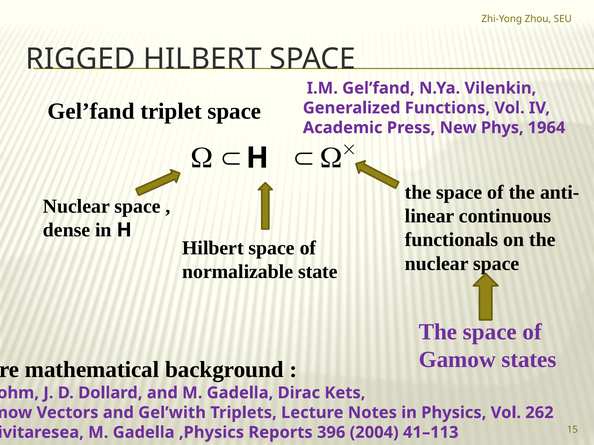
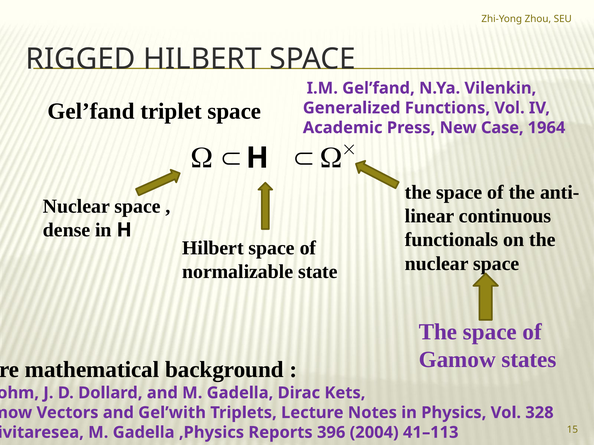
Phys: Phys -> Case (502, 128)
262: 262 -> 328 (539, 413)
